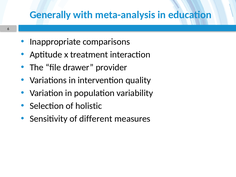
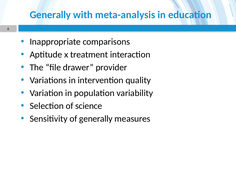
holistic: holistic -> science (89, 106)
of different: different -> generally (96, 119)
